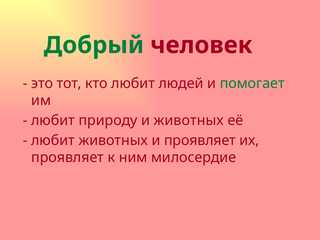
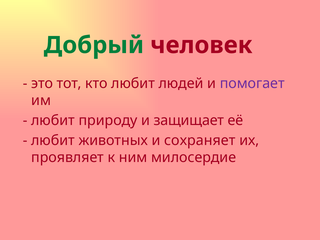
помогает colour: green -> purple (252, 83)
и животных: животных -> защищает (189, 120)
и проявляет: проявляет -> сохраняет (200, 140)
